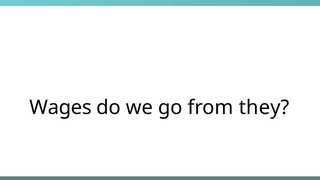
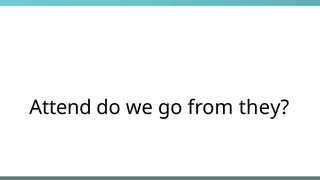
Wages: Wages -> Attend (61, 108)
